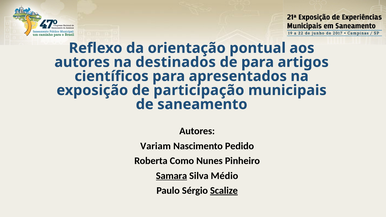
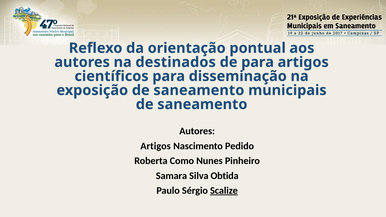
apresentados: apresentados -> disseminação (238, 76)
exposição de participação: participação -> saneamento (199, 90)
Variam: Variam -> Artigos (156, 146)
Samara underline: present -> none (171, 176)
Médio: Médio -> Obtida (225, 176)
